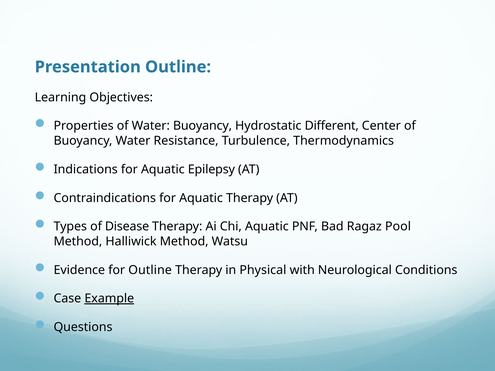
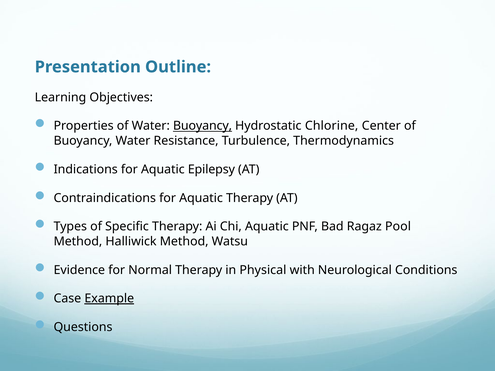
Buoyancy underline: none -> present (203, 126)
Different: Different -> Chlorine (332, 126)
Disease: Disease -> Specific (127, 227)
for Outline: Outline -> Normal (150, 270)
